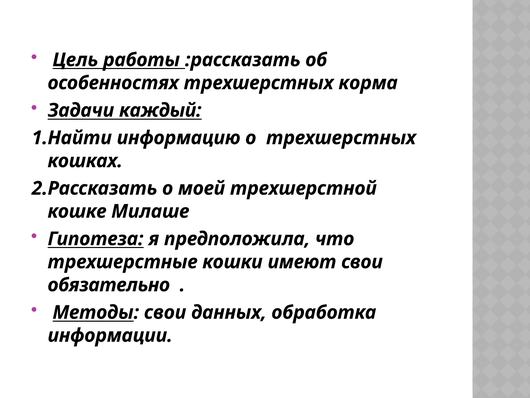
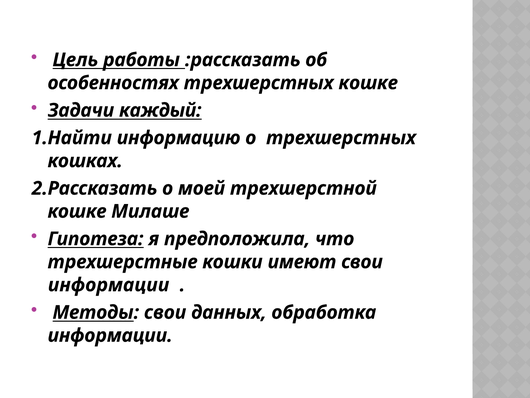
трехшерстных корма: корма -> кошке (368, 83)
обязательно: обязательно -> информации (109, 285)
